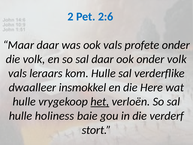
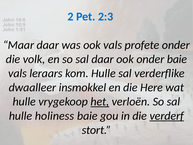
2:6: 2:6 -> 2:3 (106, 17)
onder volk: volk -> baie (177, 59)
verderf underline: none -> present (167, 116)
